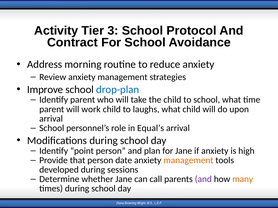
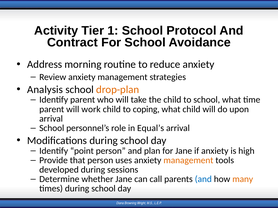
3: 3 -> 1 (113, 31)
Improve: Improve -> Analysis (45, 90)
drop-plan colour: blue -> orange (118, 90)
laughs: laughs -> coping (146, 109)
date: date -> uses (124, 161)
and colour: purple -> blue (203, 180)
